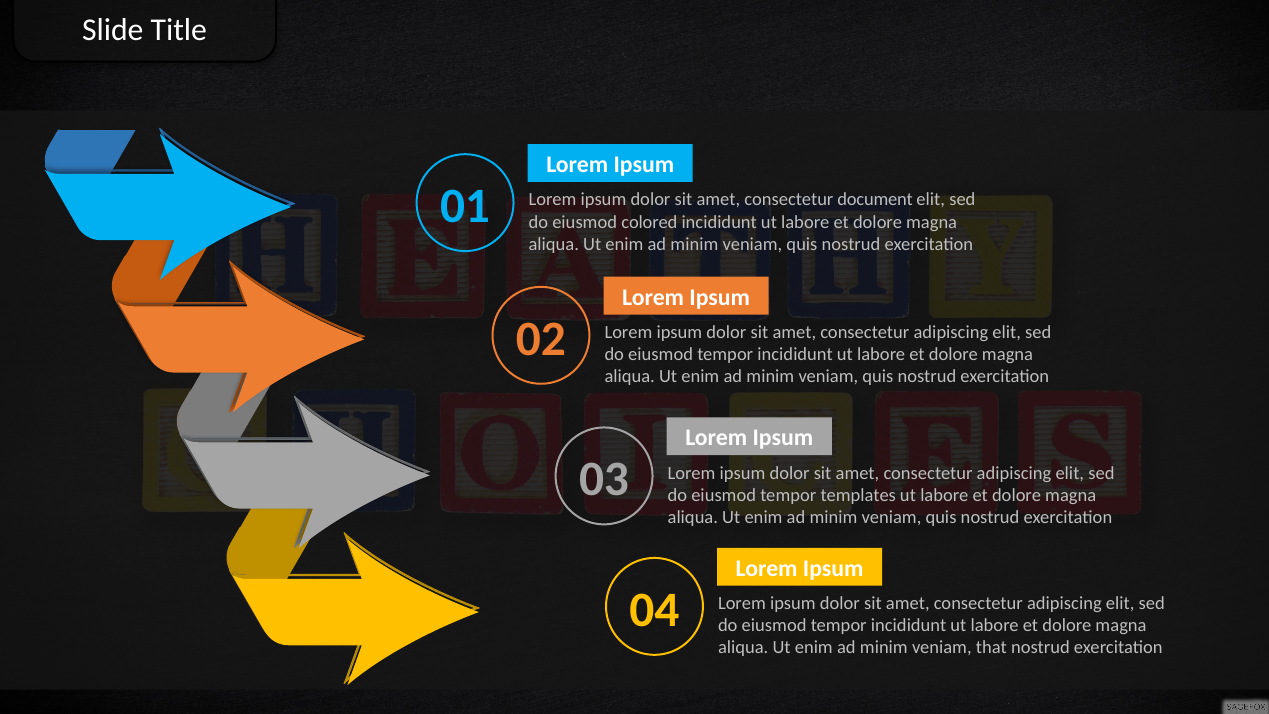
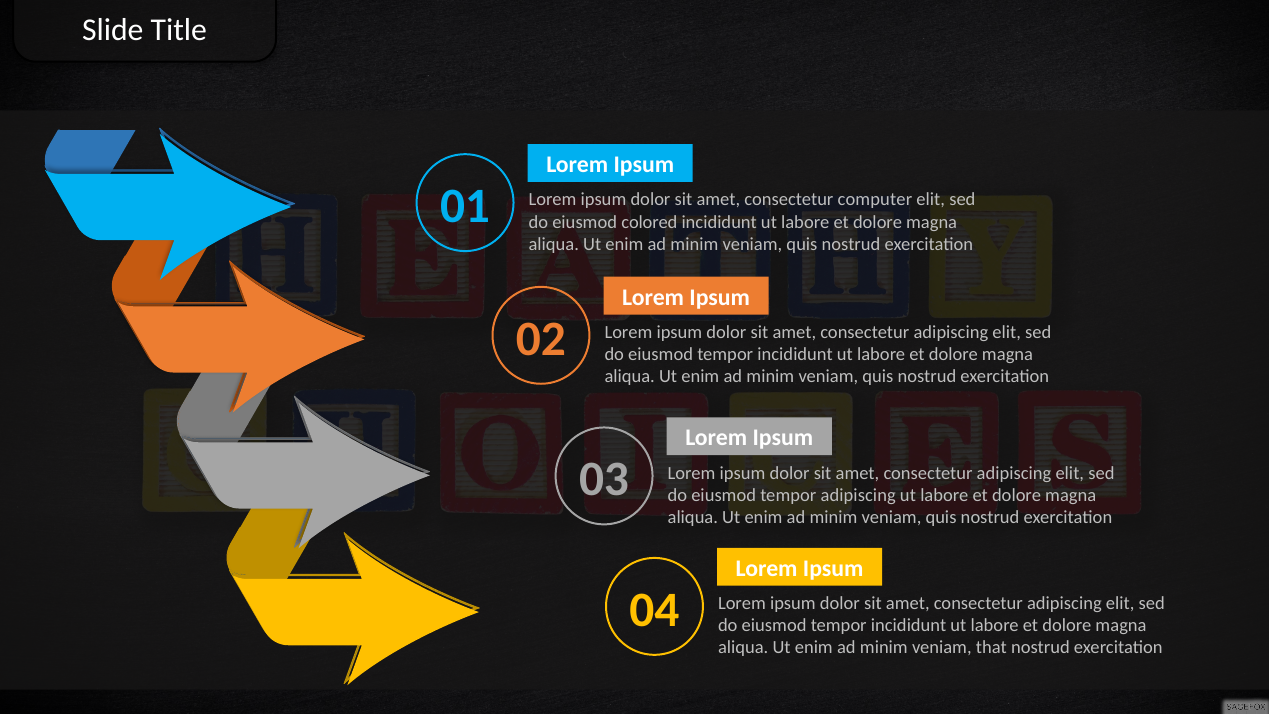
document: document -> computer (875, 200)
tempor templates: templates -> adipiscing (858, 495)
